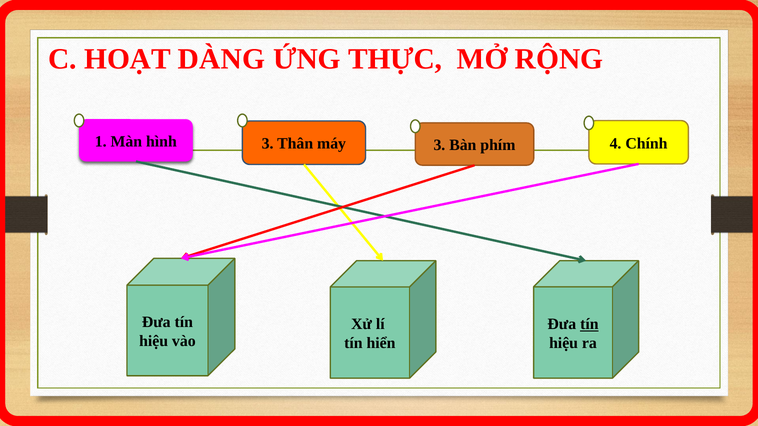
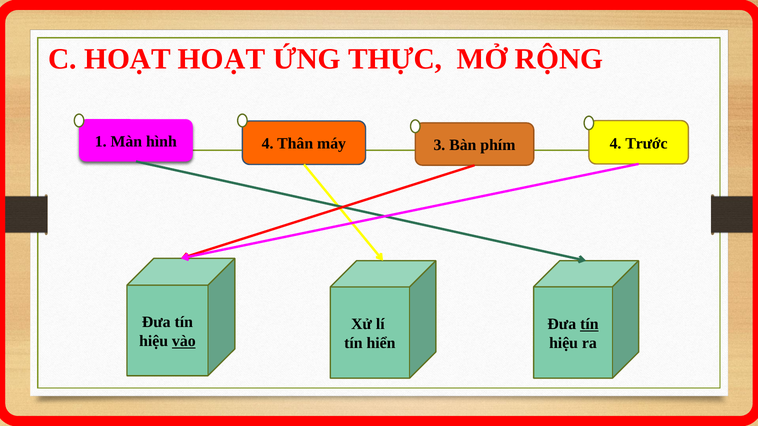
HOẠT DÀNG: DÀNG -> HOẠT (222, 59)
hình 3: 3 -> 4 (268, 144)
Chính: Chính -> Trước (646, 143)
vào underline: none -> present (184, 341)
